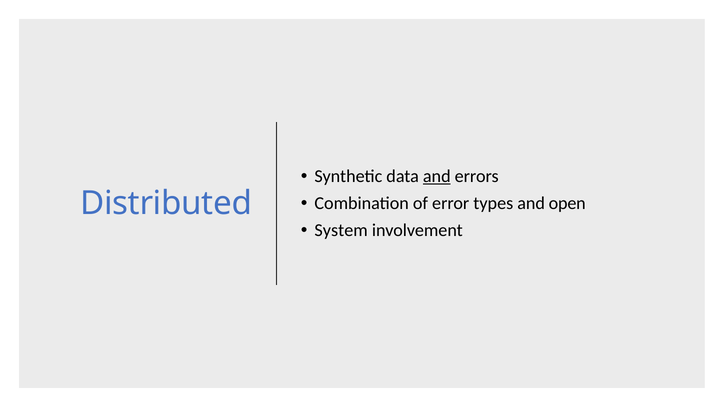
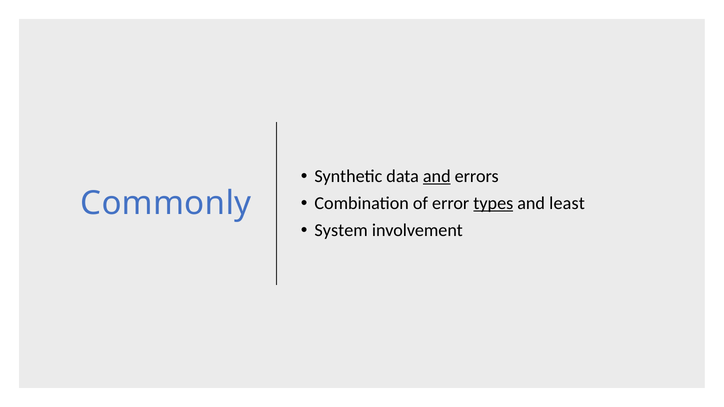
Distributed: Distributed -> Commonly (166, 203)
types underline: none -> present (493, 204)
open: open -> least (567, 204)
